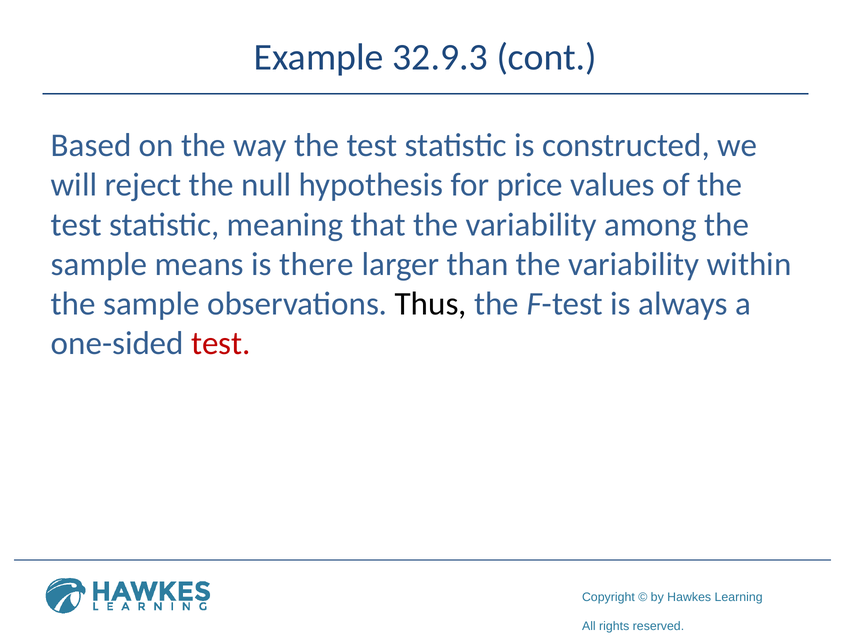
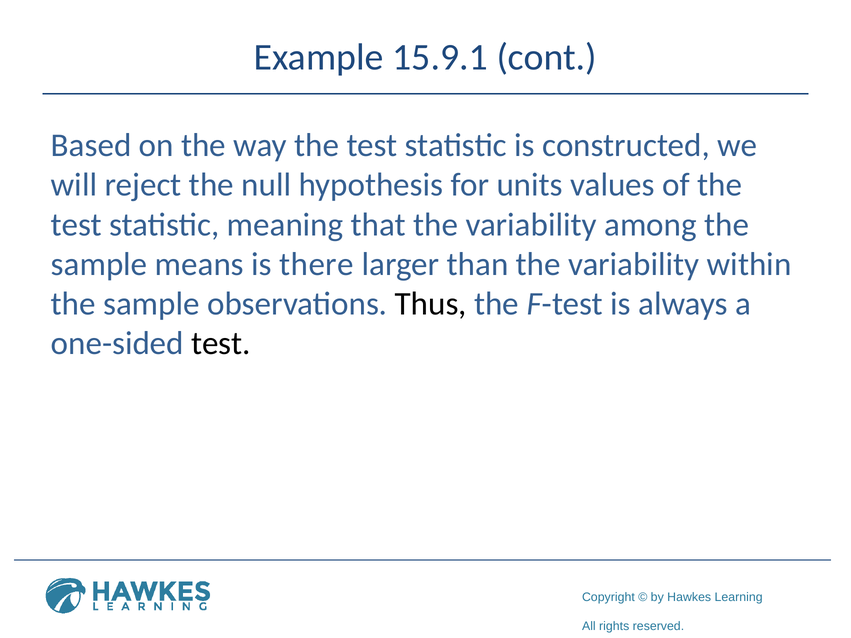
32.9.3: 32.9.3 -> 15.9.1 (440, 57)
price: price -> units (530, 185)
test colour: red -> black (221, 344)
